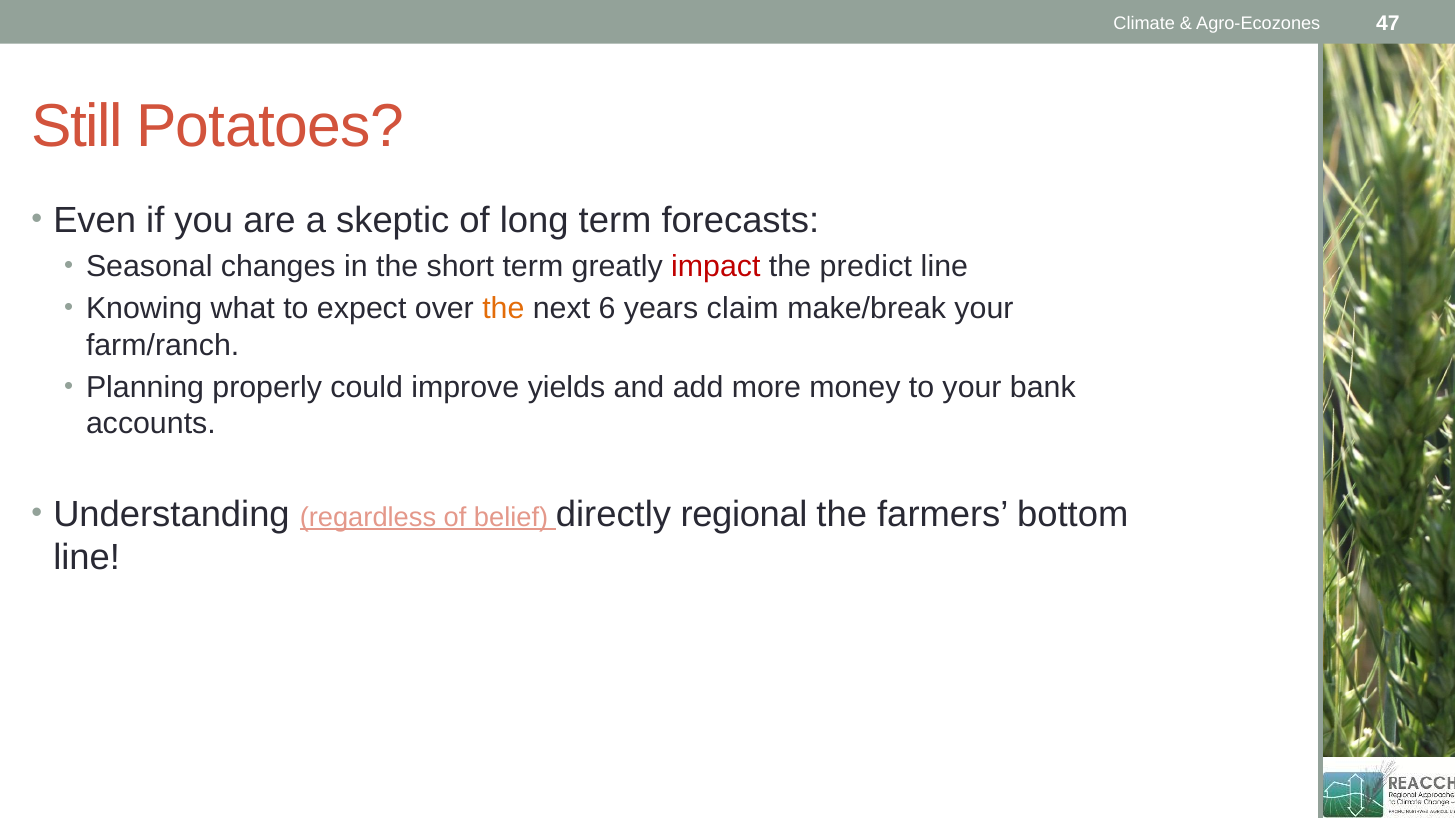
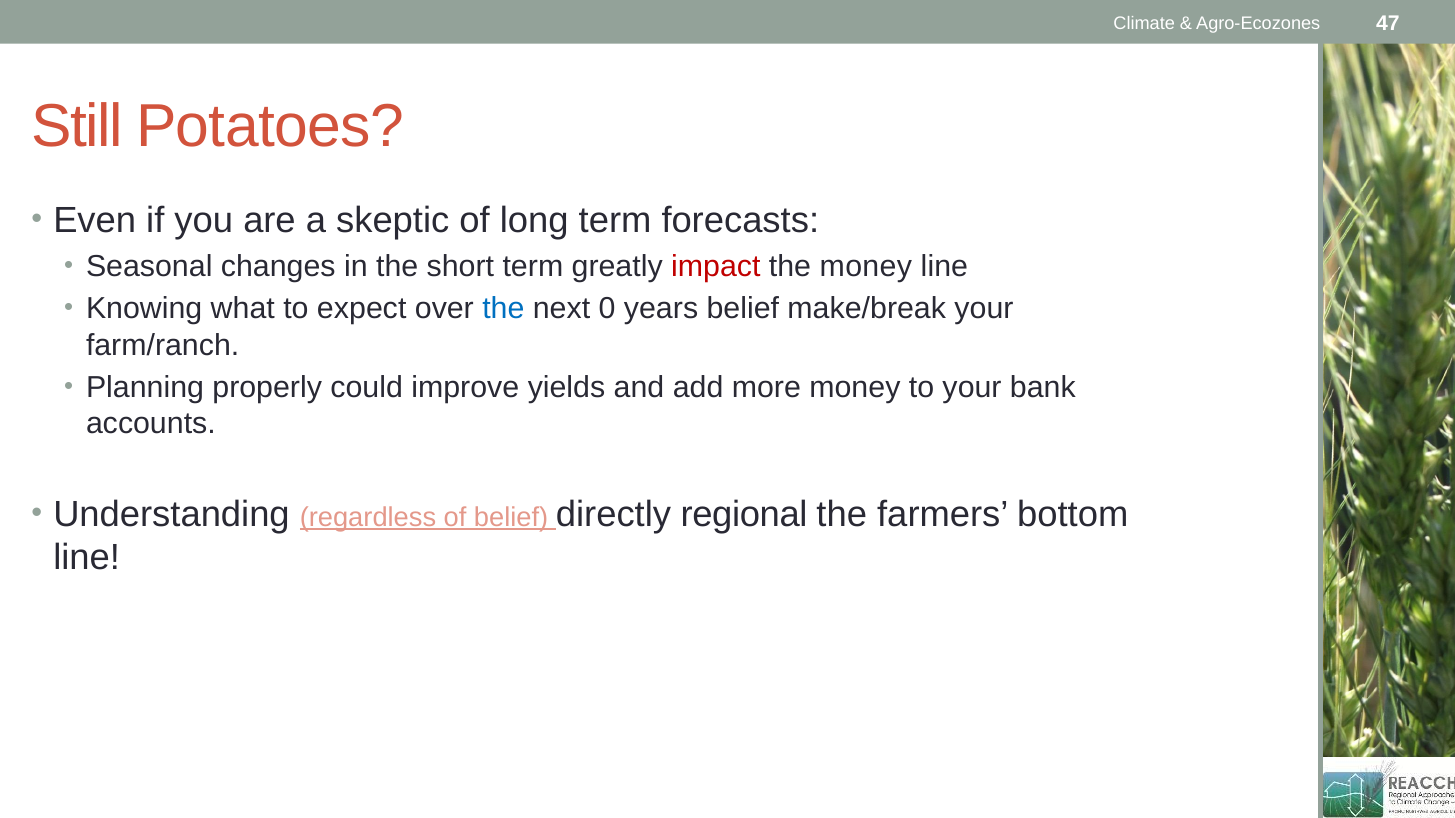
the predict: predict -> money (866, 266)
the colour: orange -> blue (503, 309)
6: 6 -> 0 (607, 309)
years claim: claim -> belief (743, 309)
